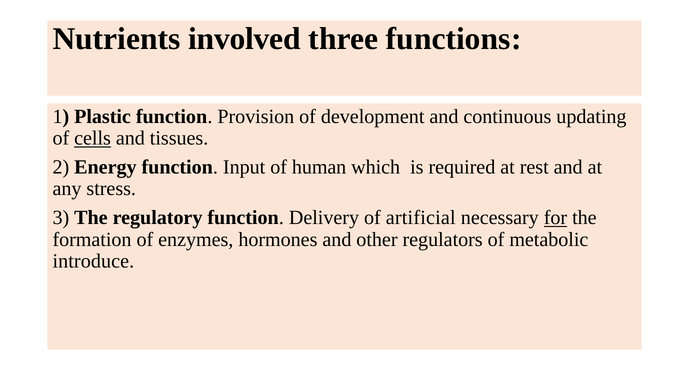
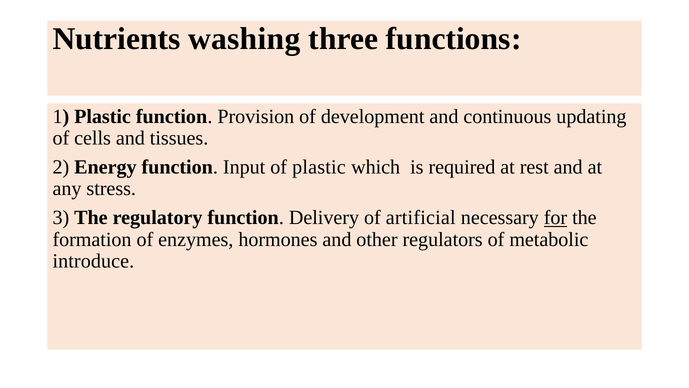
involved: involved -> washing (244, 39)
cells underline: present -> none (93, 138)
of human: human -> plastic (319, 167)
